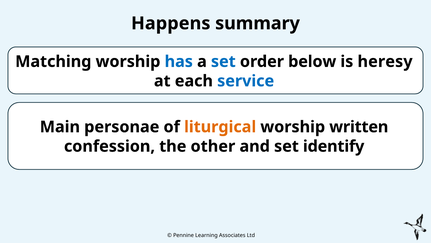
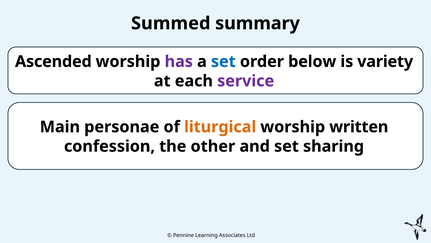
Happens: Happens -> Summed (171, 23)
Matching: Matching -> Ascended (53, 61)
has colour: blue -> purple (179, 61)
heresy: heresy -> variety (385, 61)
service colour: blue -> purple (246, 81)
identify: identify -> sharing (334, 146)
